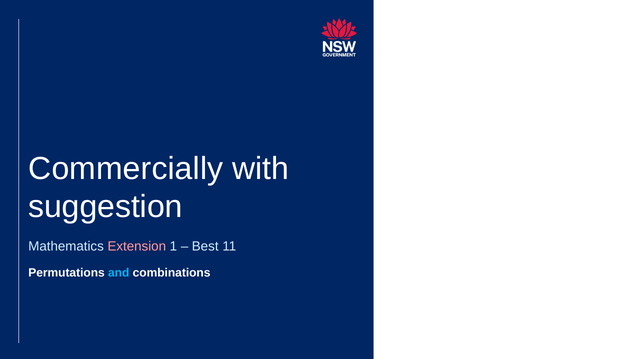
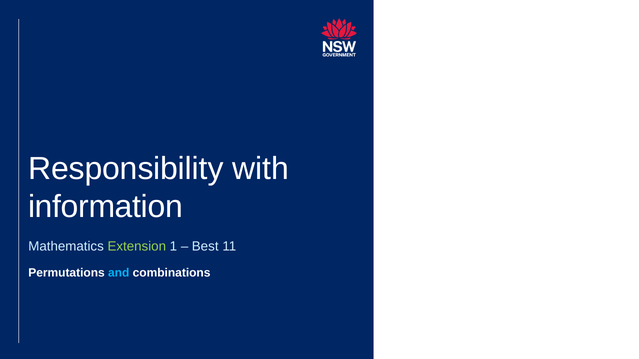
Commercially: Commercially -> Responsibility (126, 169)
suggestion: suggestion -> information (106, 207)
Extension colour: pink -> light green (137, 247)
